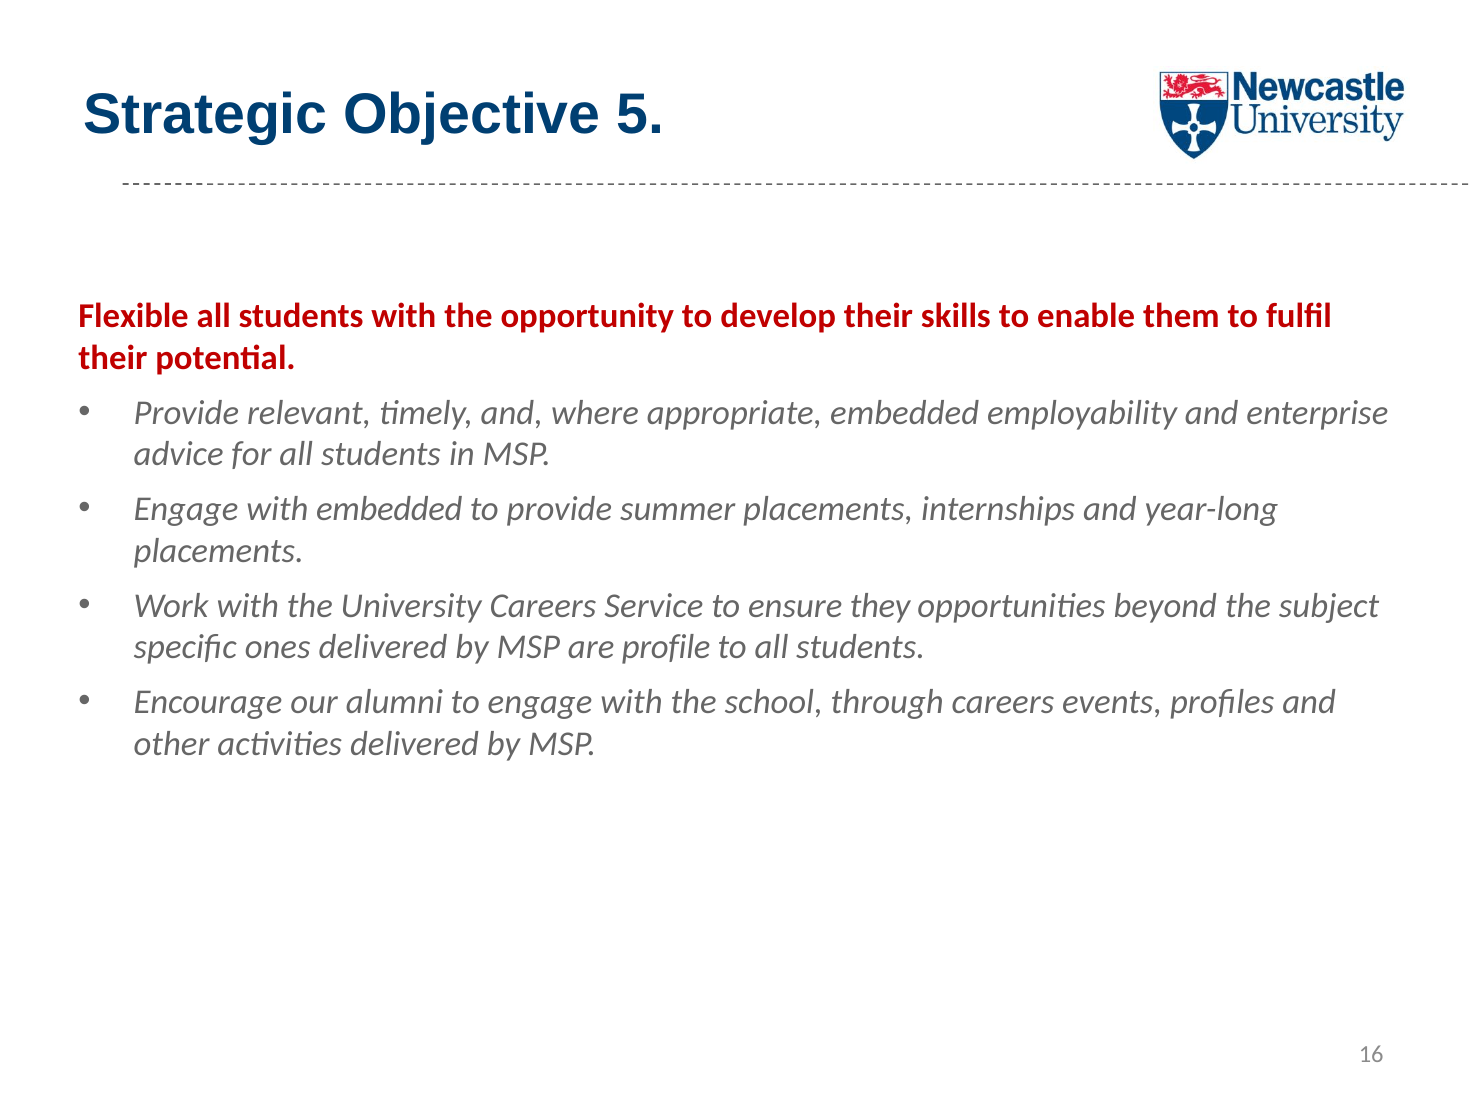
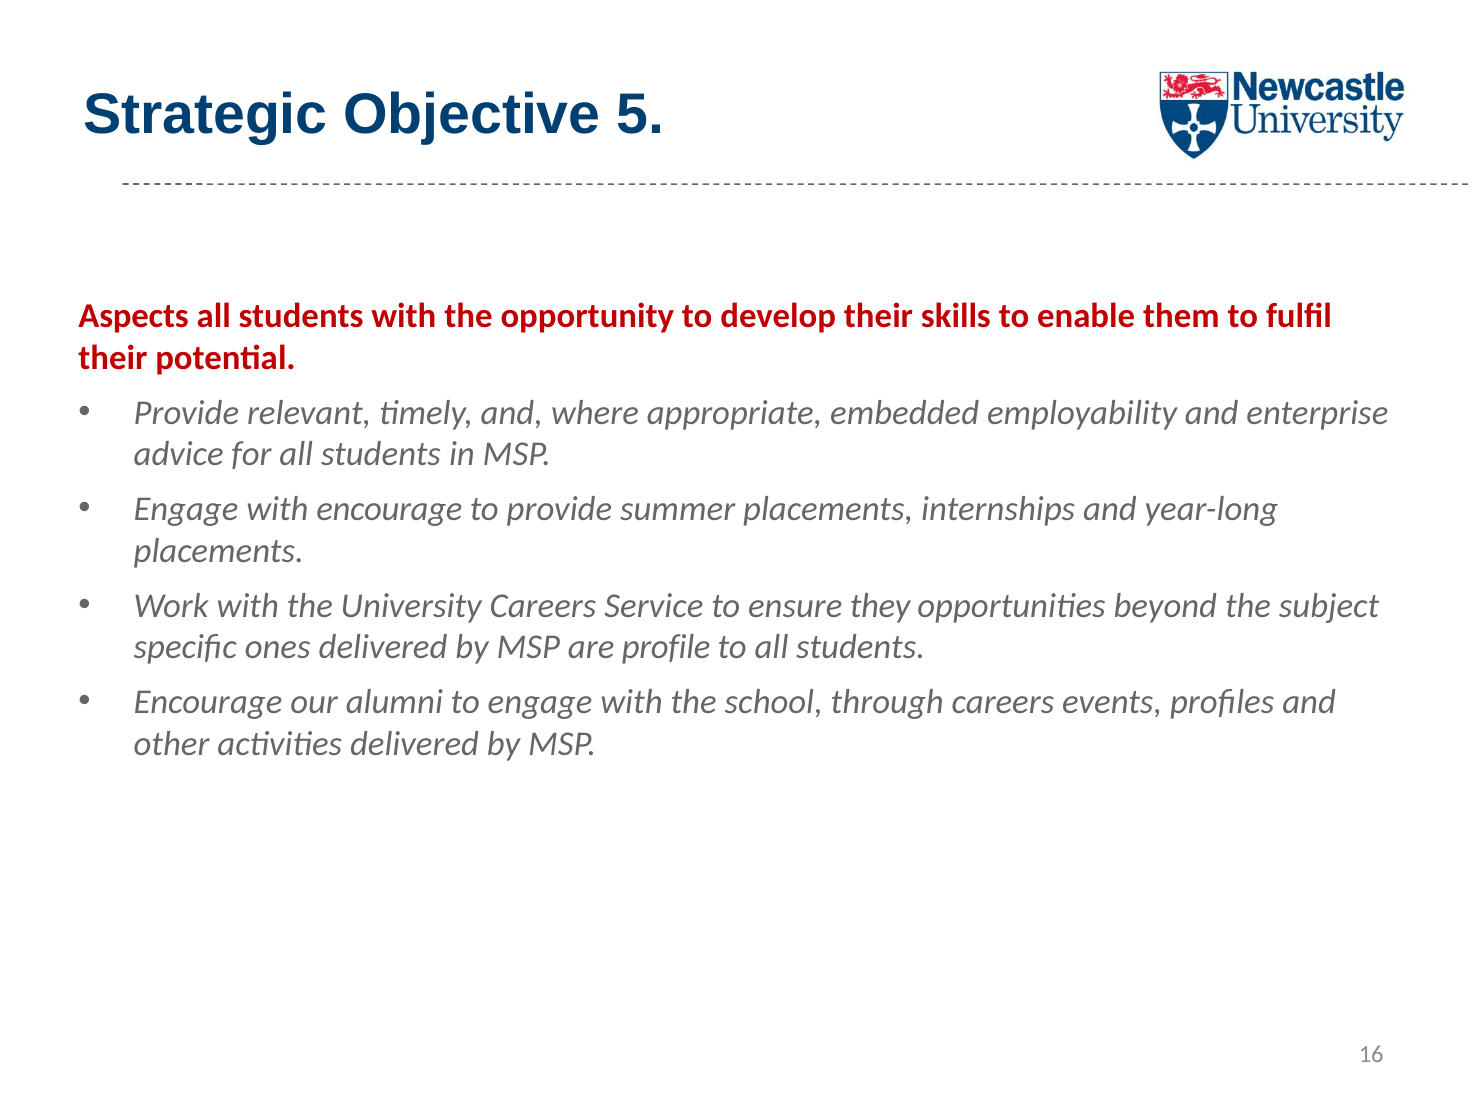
Flexible: Flexible -> Aspects (134, 316)
with embedded: embedded -> encourage (389, 509)
